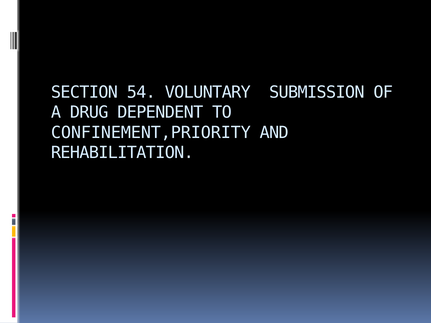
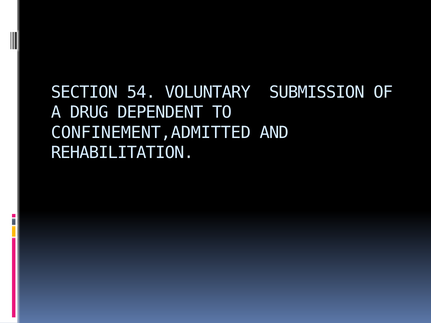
CONFINEMENT,PRIORITY: CONFINEMENT,PRIORITY -> CONFINEMENT,ADMITTED (151, 133)
